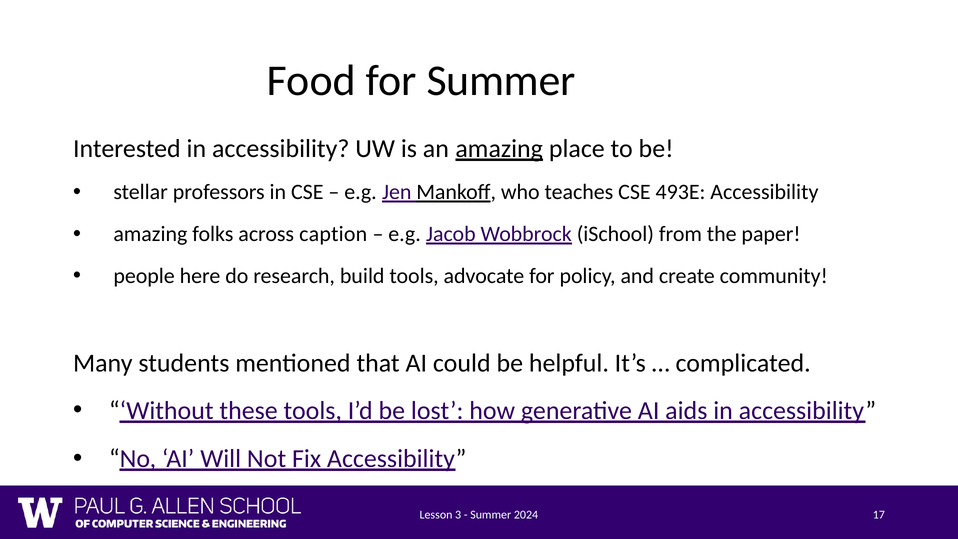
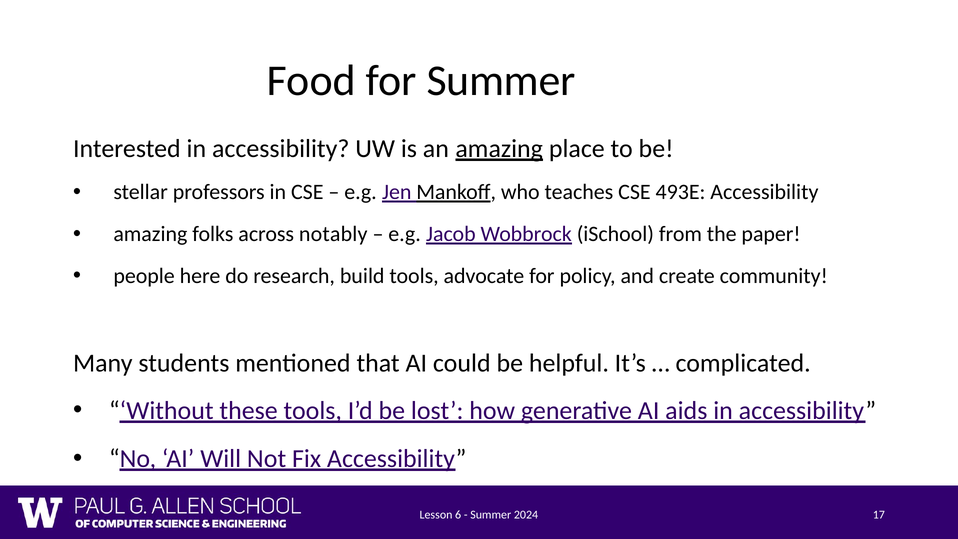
caption: caption -> notably (333, 234)
3: 3 -> 6 (458, 514)
